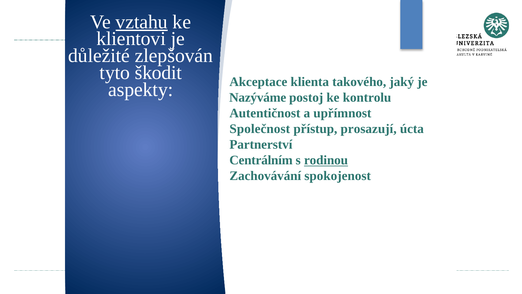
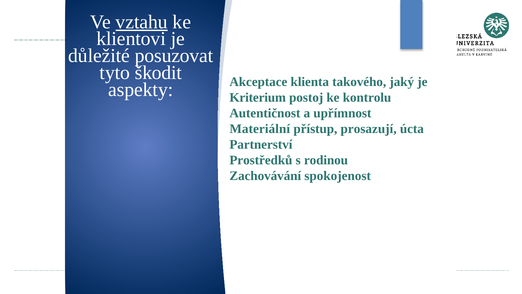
zlepšován: zlepšován -> posuzovat (174, 56)
Nazýváme: Nazýváme -> Kriterium (258, 97)
Společnost: Společnost -> Materiální (260, 129)
Centrálním: Centrálním -> Prostředků (261, 160)
rodinou underline: present -> none (326, 160)
